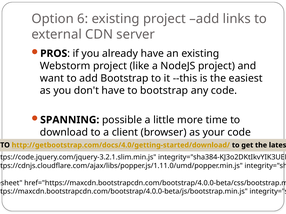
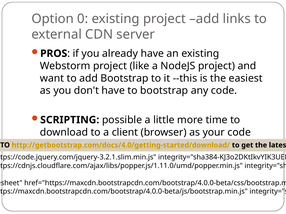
6: 6 -> 0 (83, 19)
SPANNING: SPANNING -> SCRIPTING (70, 120)
